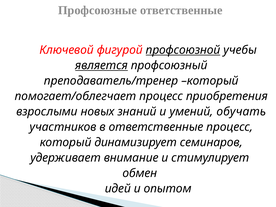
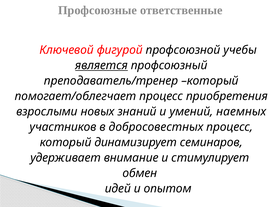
профсоюзной underline: present -> none (183, 50)
обучать: обучать -> наемных (241, 112)
в ответственные: ответственные -> добросовестных (156, 127)
